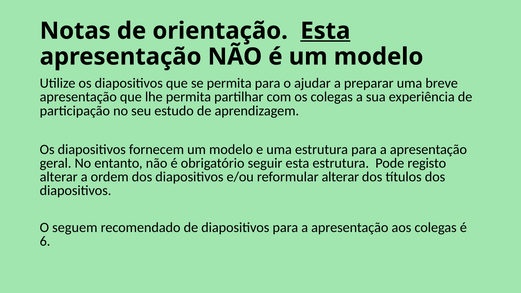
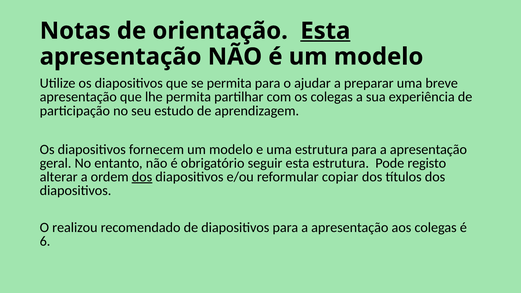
dos underline: none -> present (142, 177)
reformular alterar: alterar -> copiar (340, 177)
seguem: seguem -> realizou (75, 228)
